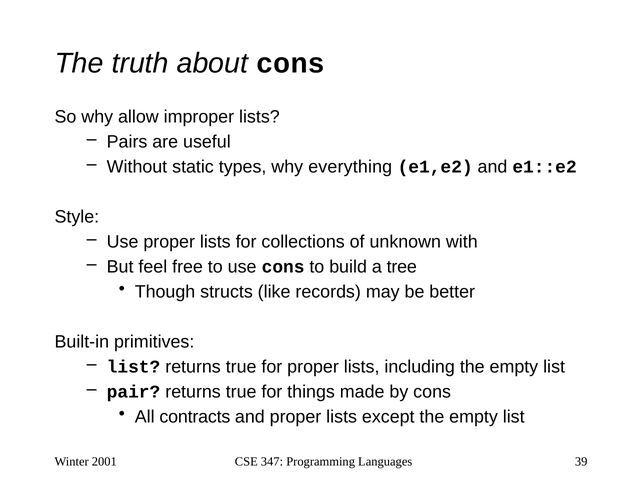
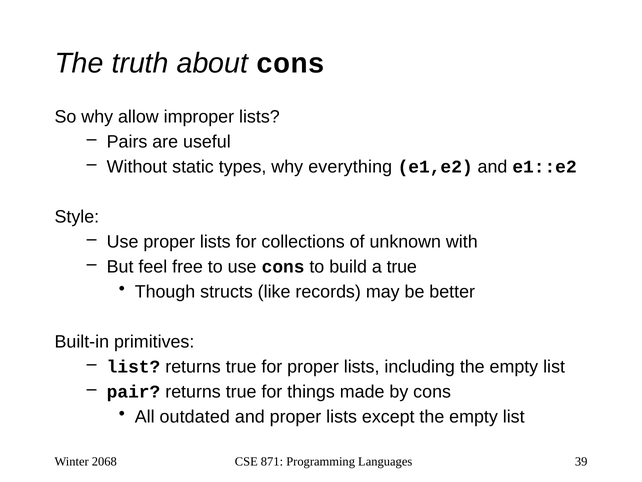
a tree: tree -> true (402, 267)
contracts: contracts -> outdated (195, 416)
2001: 2001 -> 2068 (104, 461)
347: 347 -> 871 (272, 461)
